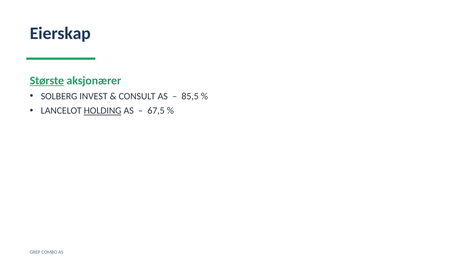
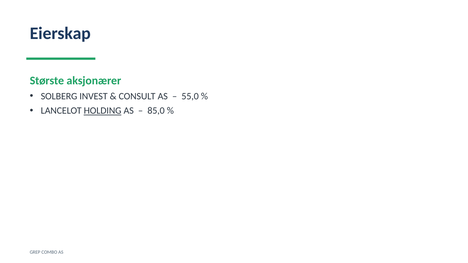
Største underline: present -> none (47, 81)
85,5: 85,5 -> 55,0 (190, 96)
67,5: 67,5 -> 85,0 (156, 111)
